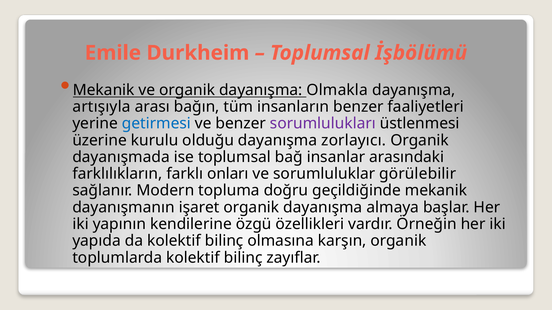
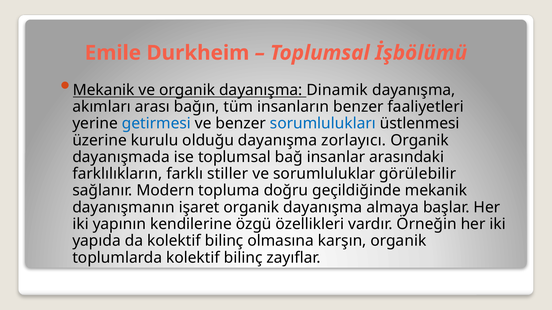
Olmakla: Olmakla -> Dinamik (337, 90)
artışıyla: artışıyla -> akımları (102, 107)
sorumlulukları colour: purple -> blue (323, 124)
onları: onları -> stiller (228, 174)
